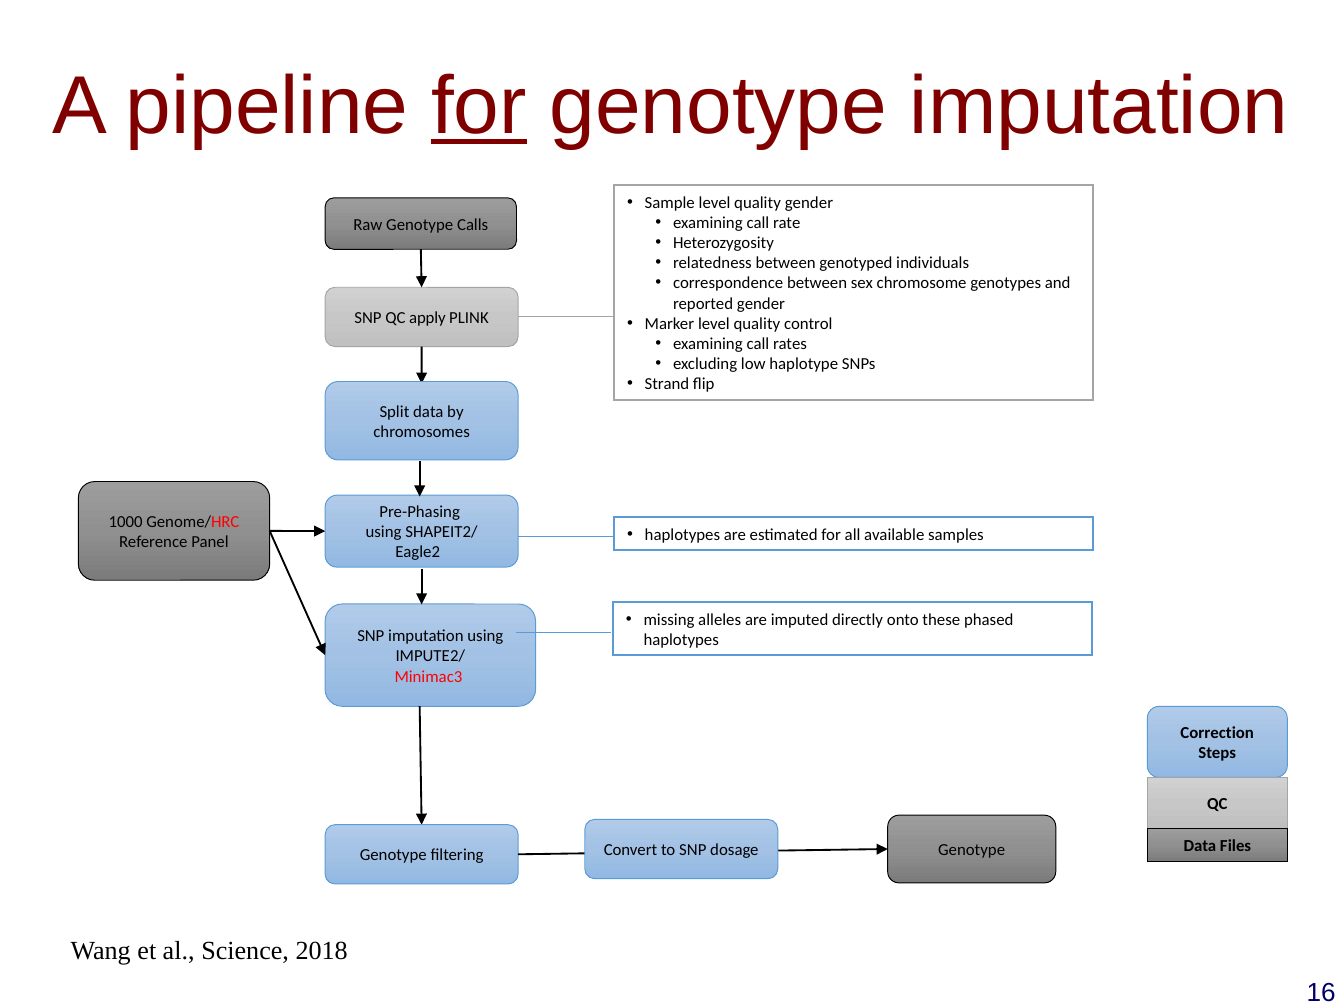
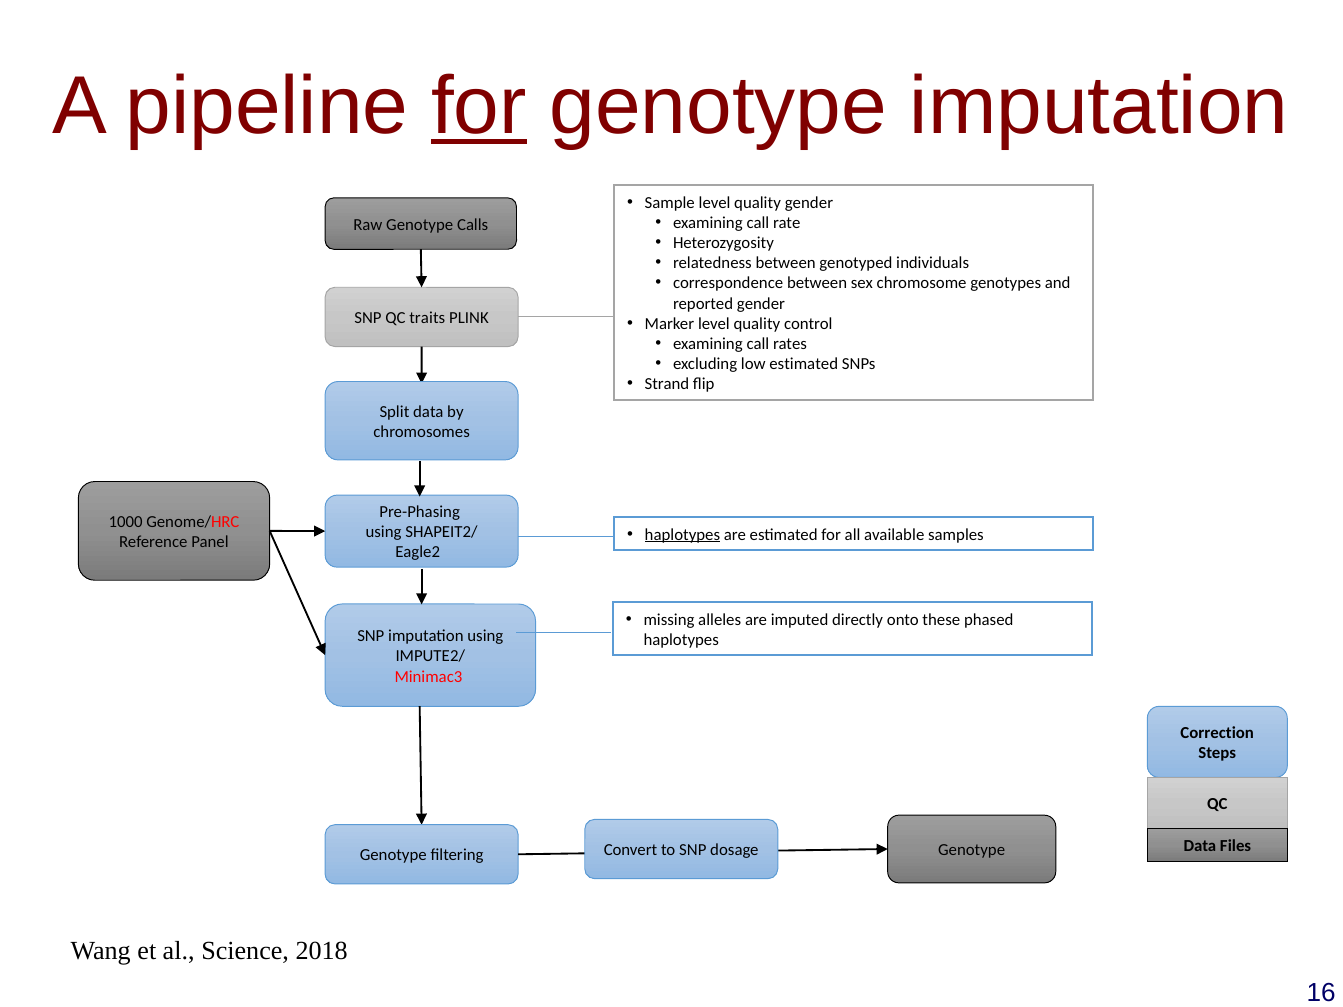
apply: apply -> traits (427, 318)
low haplotype: haplotype -> estimated (804, 364)
haplotypes underline: none -> present (682, 535)
